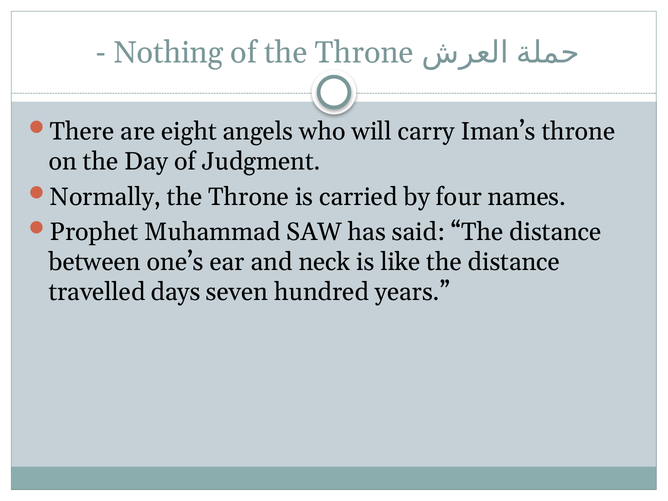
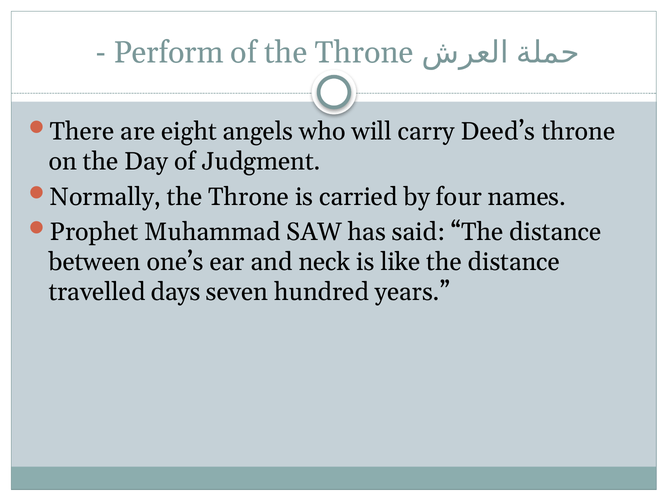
Nothing: Nothing -> Perform (169, 53)
Iman’s: Iman’s -> Deed’s (498, 132)
